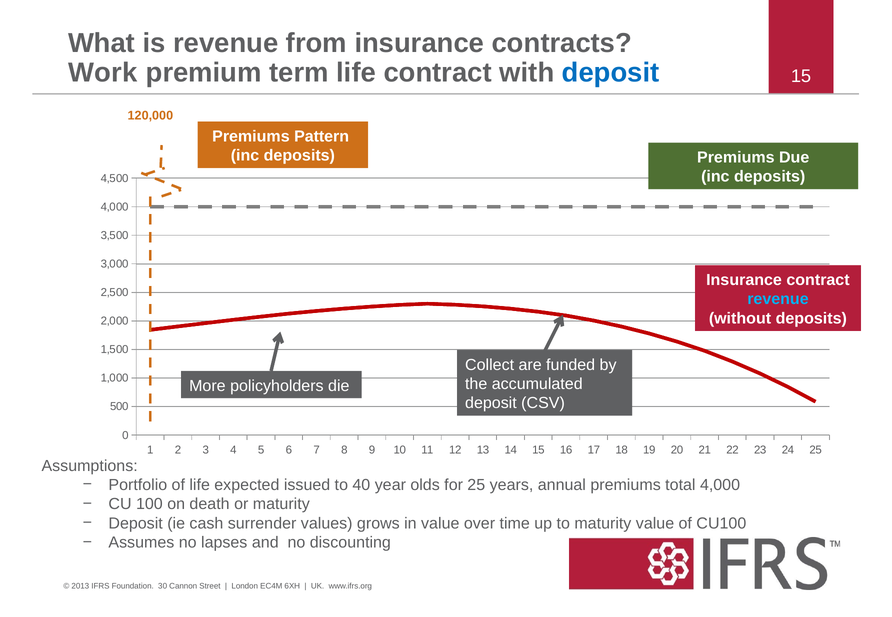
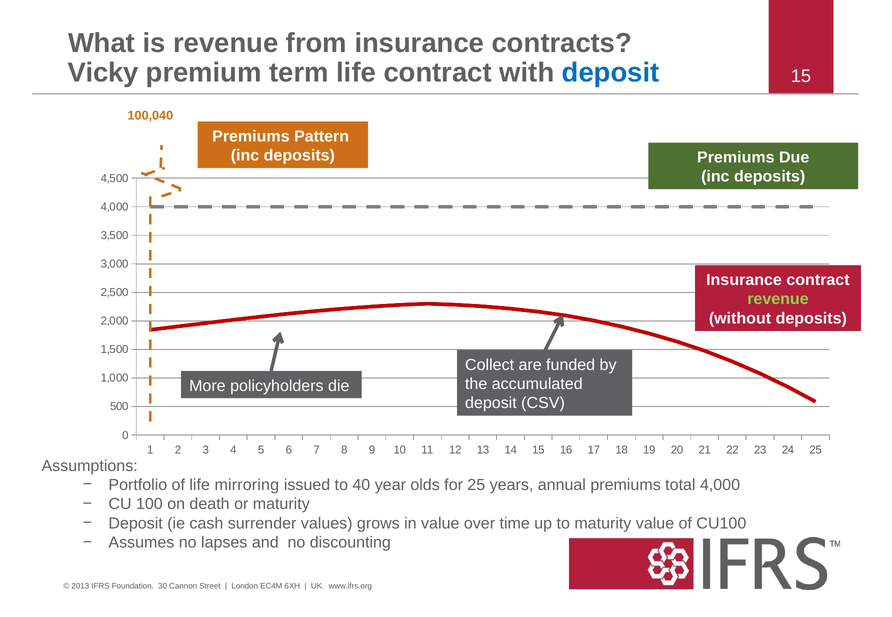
Work: Work -> Vicky (103, 73)
120,000: 120,000 -> 100,040 (150, 116)
revenue colour: light blue -> light green (778, 299)
expected: expected -> mirroring (247, 485)
